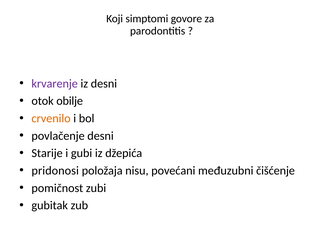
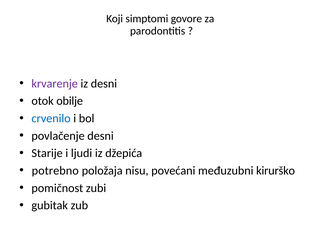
crvenilo colour: orange -> blue (51, 119)
gubi: gubi -> ljudi (82, 153)
pridonosi: pridonosi -> potrebno (55, 171)
čišćenje: čišćenje -> kirurško (276, 171)
